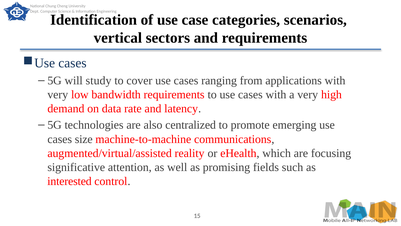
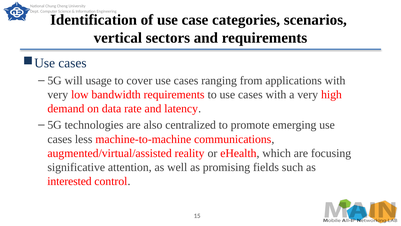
study: study -> usage (99, 80)
size: size -> less (84, 139)
